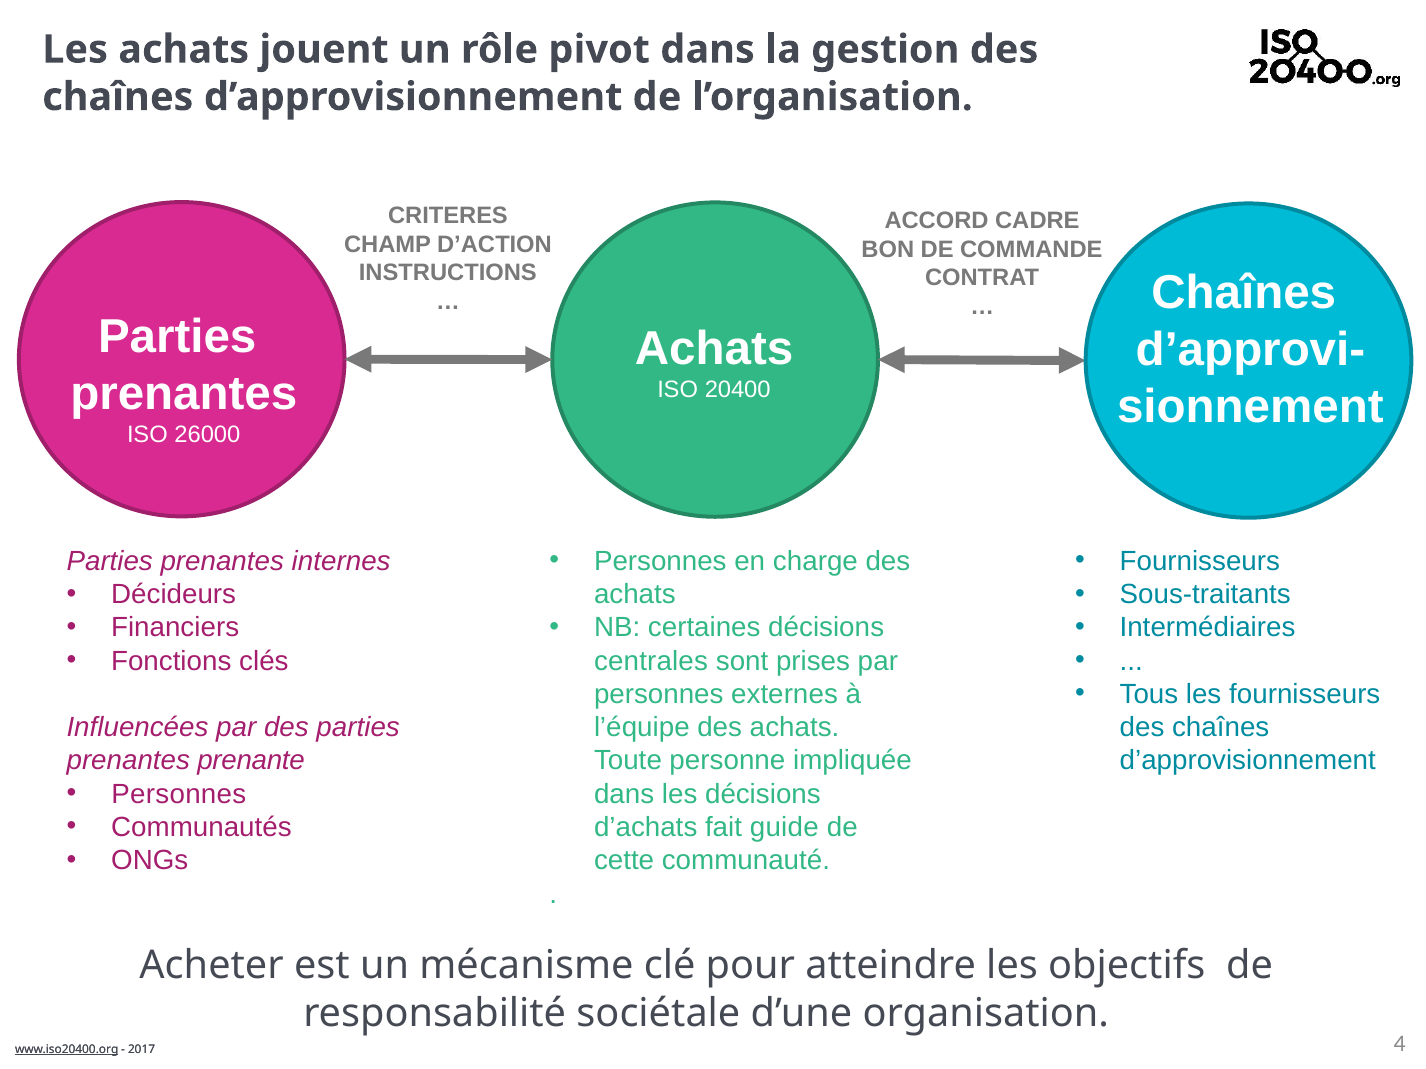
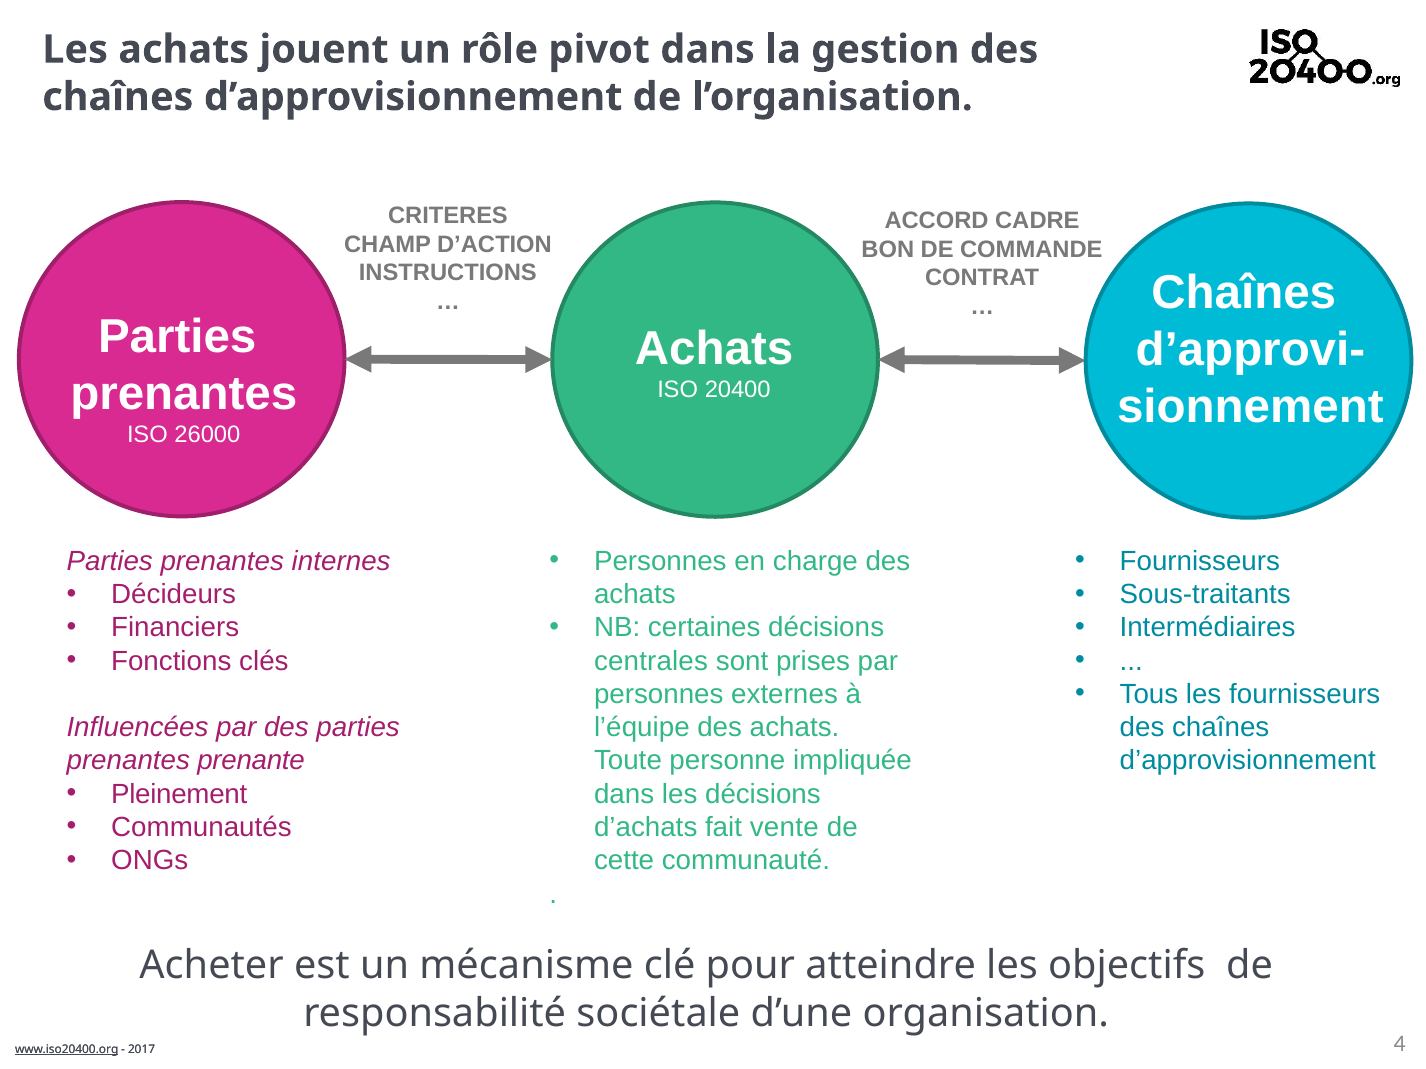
Personnes: Personnes -> Pleinement (179, 794)
guide: guide -> vente (784, 828)
